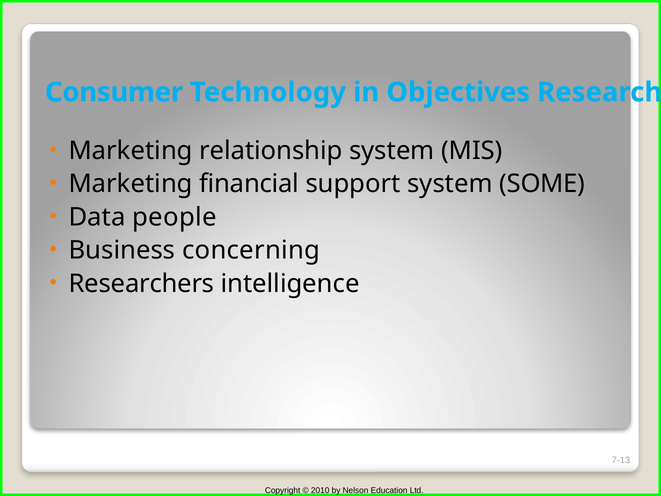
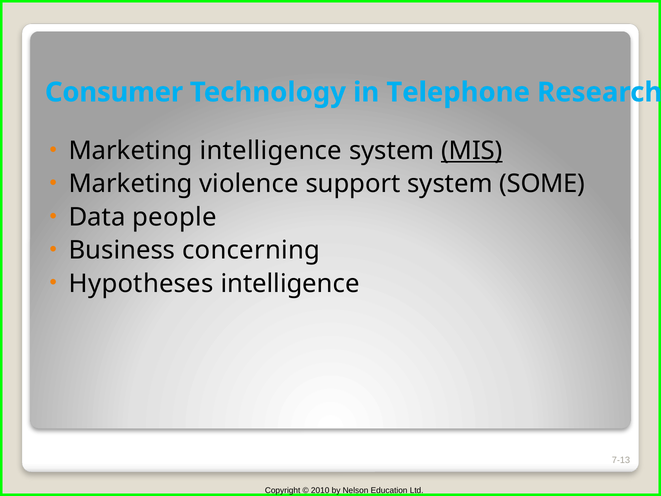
Objectives: Objectives -> Telephone (458, 92)
Marketing relationship: relationship -> intelligence (271, 151)
MIS underline: none -> present (472, 151)
financial: financial -> violence (249, 184)
Researchers: Researchers -> Hypotheses (141, 283)
